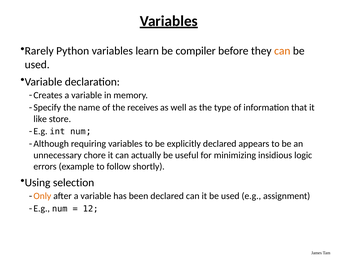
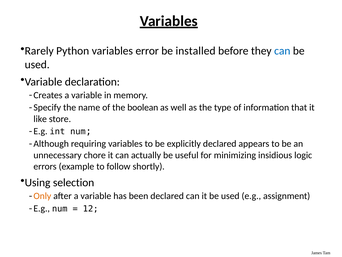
learn: learn -> error (147, 51)
compiler: compiler -> installed (196, 51)
can colour: orange -> blue (282, 51)
receives: receives -> boolean (143, 107)
